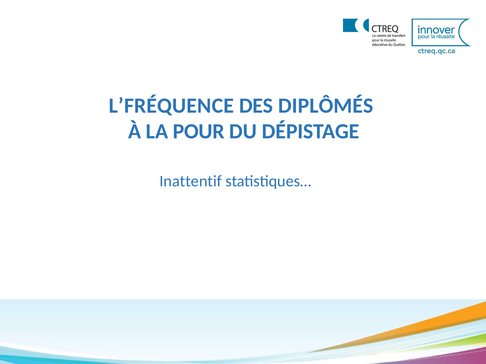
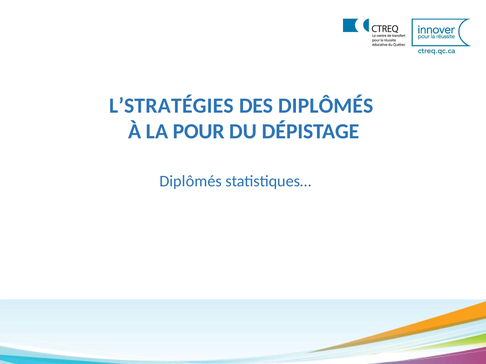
L’FRÉQUENCE: L’FRÉQUENCE -> L’STRATÉGIES (171, 106)
Inattentif: Inattentif -> Diplômés (191, 181)
